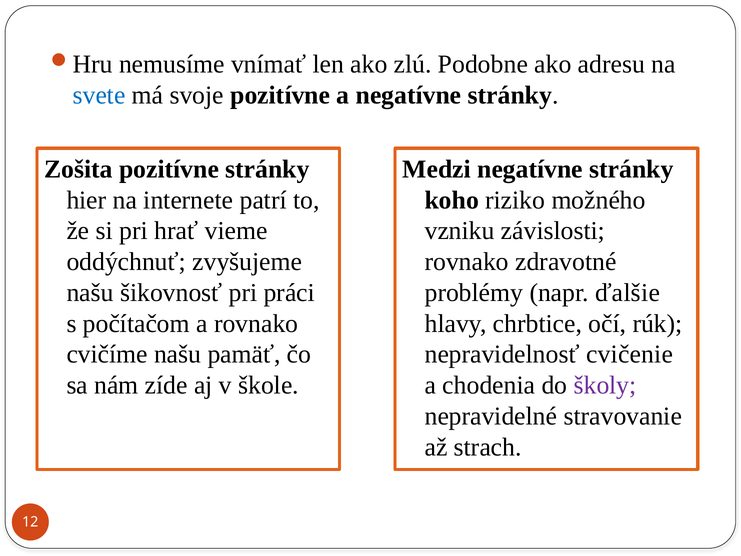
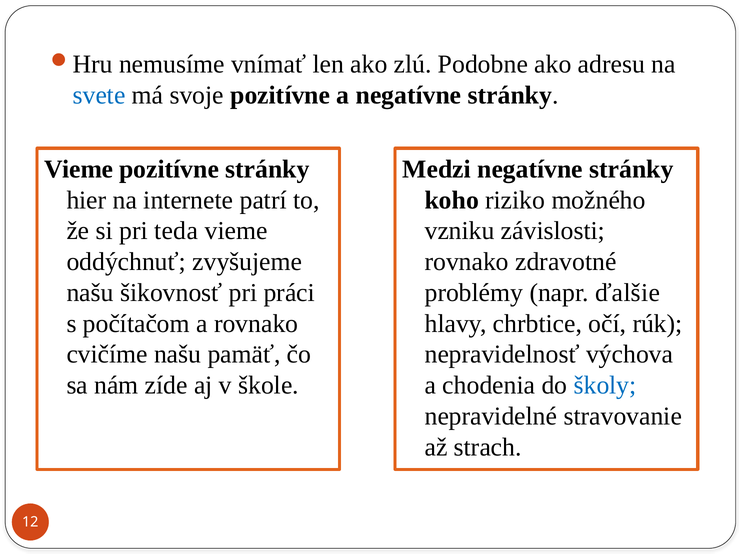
Zošita: Zošita -> Vieme (79, 169)
hrať: hrať -> teda (176, 231)
cvičenie: cvičenie -> výchova (630, 354)
školy colour: purple -> blue (605, 385)
